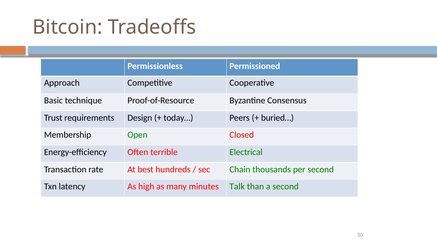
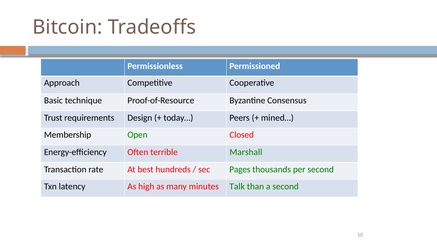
buried…: buried… -> mined… (277, 118)
Electrical: Electrical -> Marshall (246, 152)
Chain: Chain -> Pages (240, 169)
